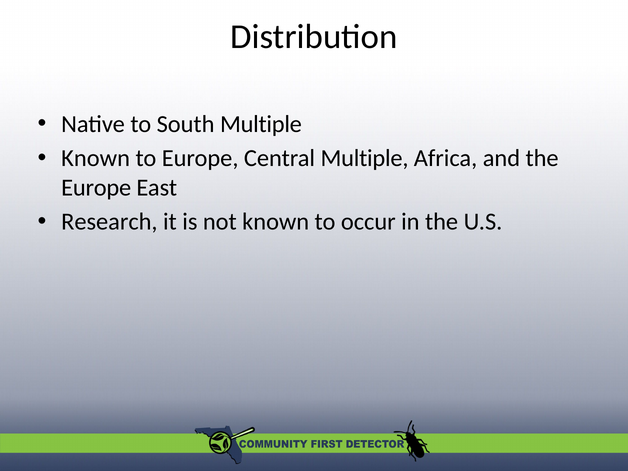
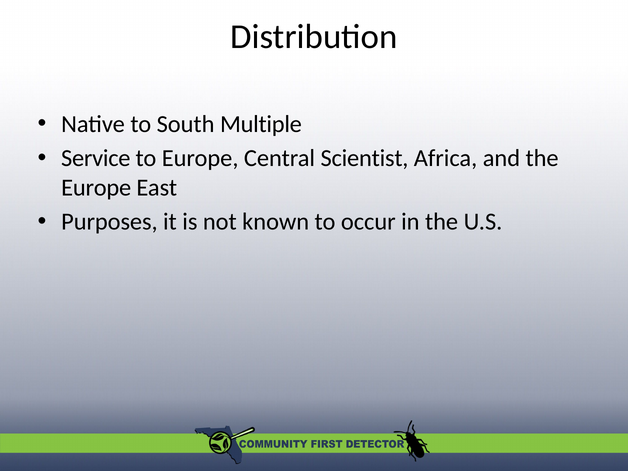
Known: Known -> Service (96, 158)
Central Multiple: Multiple -> Scientist (365, 158)
Research: Research -> Purposes (109, 222)
